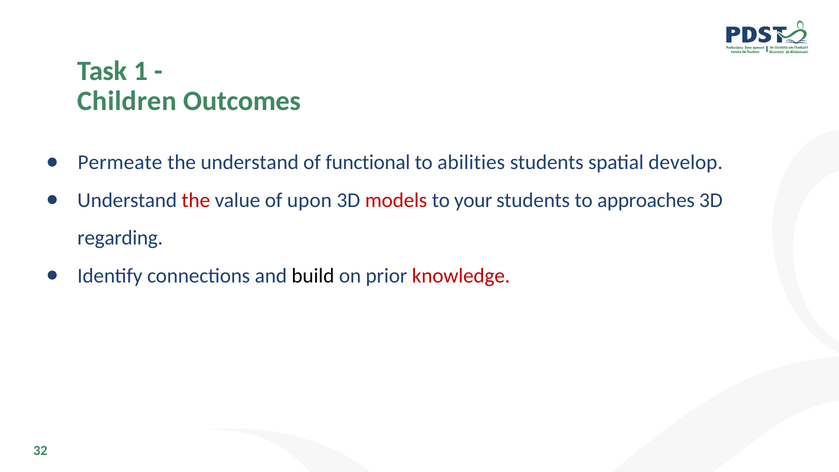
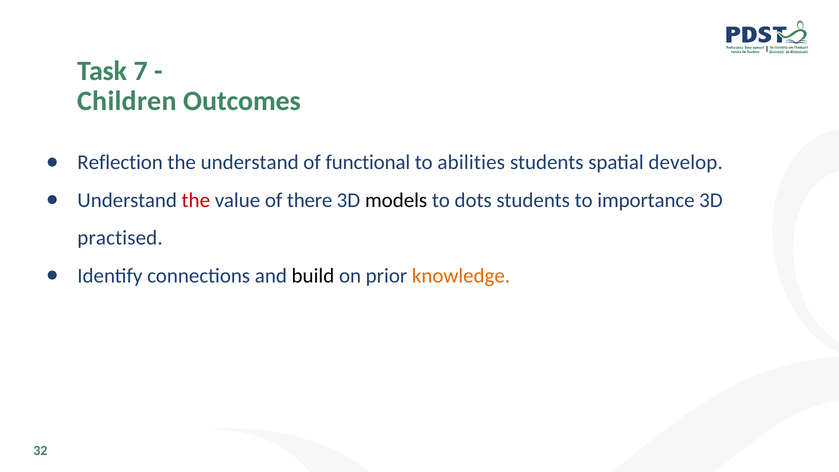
1: 1 -> 7 (141, 71)
Permeate: Permeate -> Reflection (120, 162)
upon: upon -> there (310, 200)
models colour: red -> black (396, 200)
your: your -> dots (473, 200)
approaches: approaches -> importance (646, 200)
regarding: regarding -> practised (120, 238)
knowledge colour: red -> orange (461, 276)
